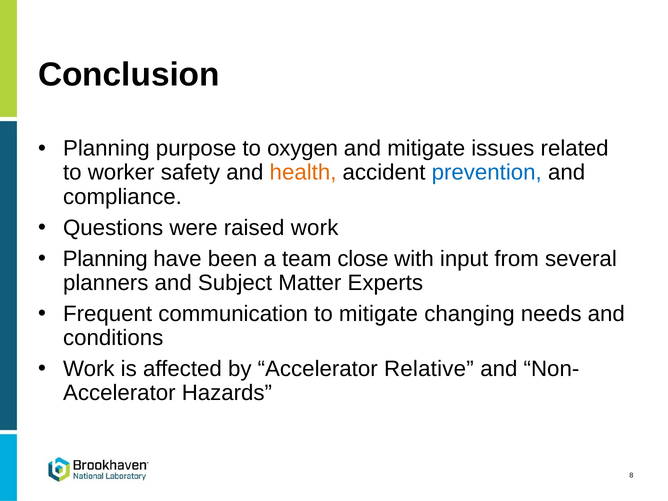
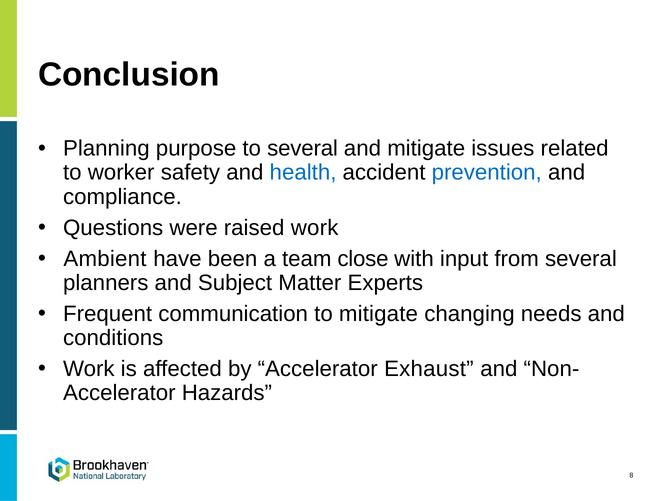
to oxygen: oxygen -> several (303, 149)
health colour: orange -> blue (303, 173)
Planning: Planning -> Ambient (105, 259)
Relative: Relative -> Exhaust (429, 369)
